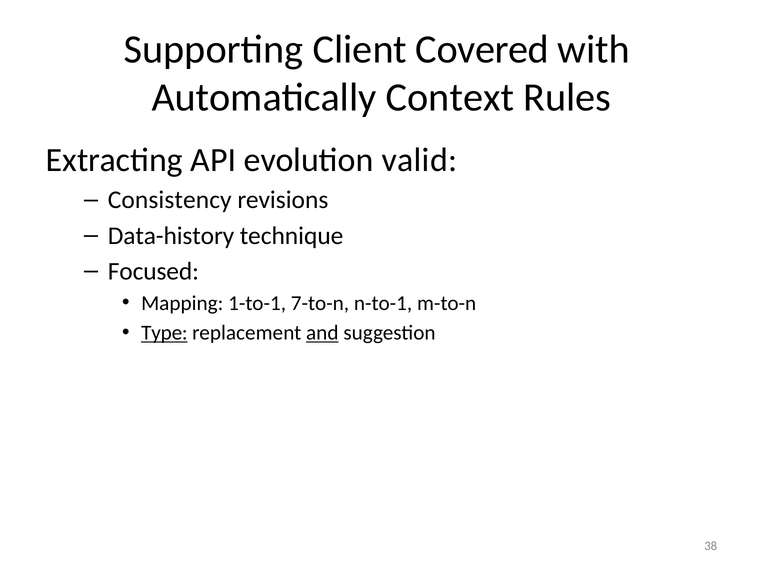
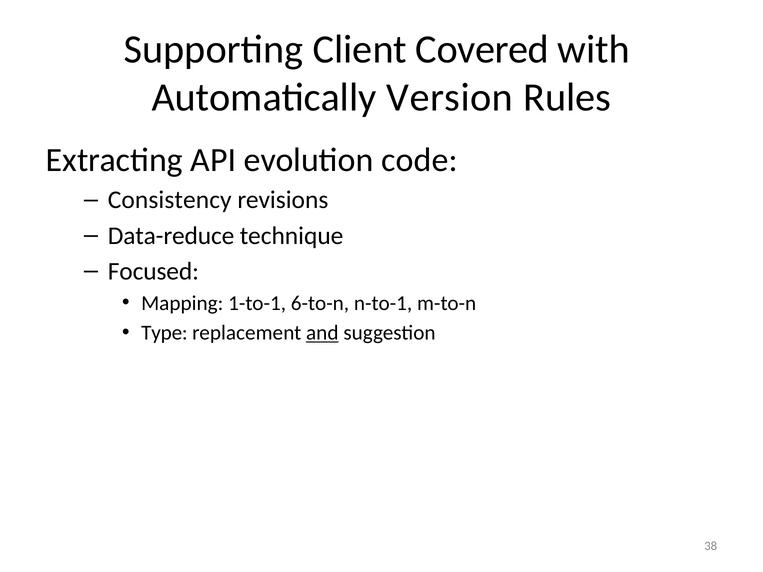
Context: Context -> Version (450, 98)
valid: valid -> code (419, 160)
Data-history: Data-history -> Data-reduce (171, 236)
7-to-n: 7-to-n -> 6-to-n (320, 303)
Type underline: present -> none (164, 333)
